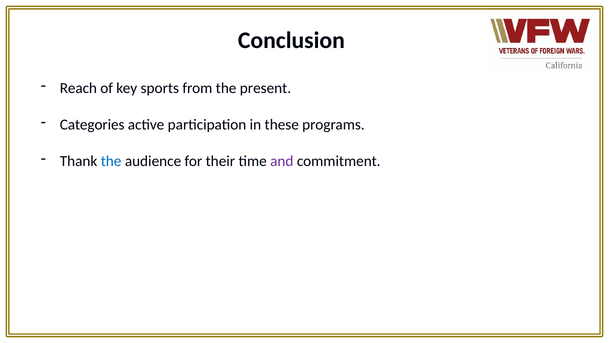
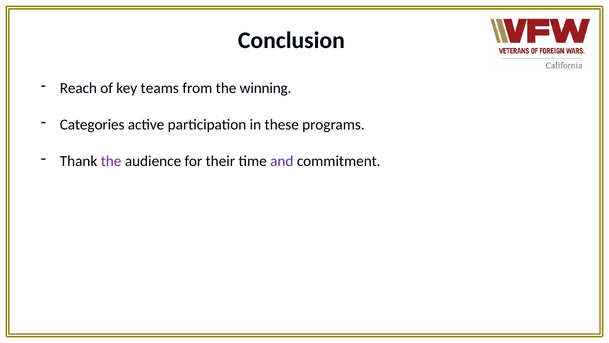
sports: sports -> teams (160, 88)
present: present -> winning (266, 88)
the colour: blue -> purple (111, 161)
